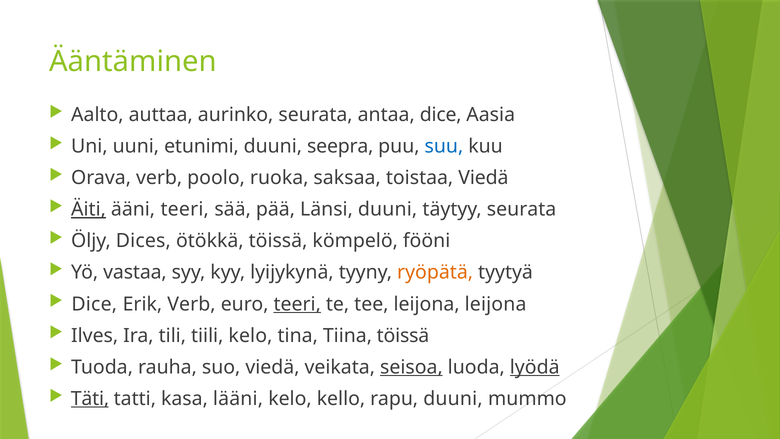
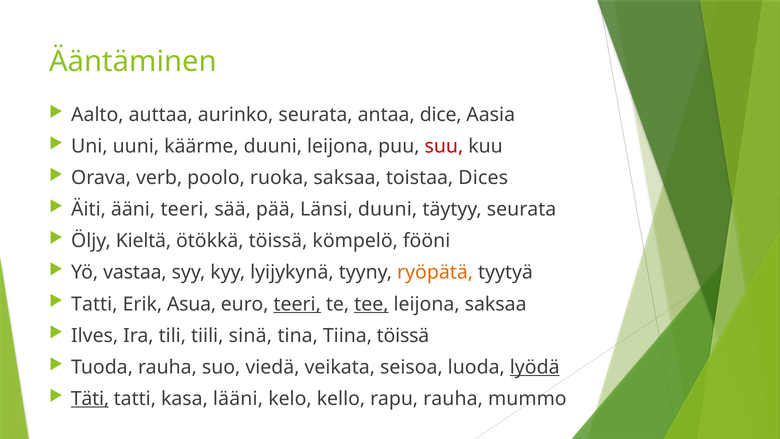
etunimi: etunimi -> käärme (201, 146)
duuni seepra: seepra -> leijona (340, 146)
suu colour: blue -> red (444, 146)
toistaa Viedä: Viedä -> Dices (483, 178)
Äiti underline: present -> none (88, 209)
Dices: Dices -> Kieltä (143, 241)
Dice: Dice -> Tatti (94, 304)
Erik Verb: Verb -> Asua (192, 304)
tee underline: none -> present (371, 304)
leijona leijona: leijona -> saksaa (496, 304)
tiili kelo: kelo -> sinä (250, 335)
seisoa underline: present -> none (411, 367)
rapu duuni: duuni -> rauha (453, 398)
